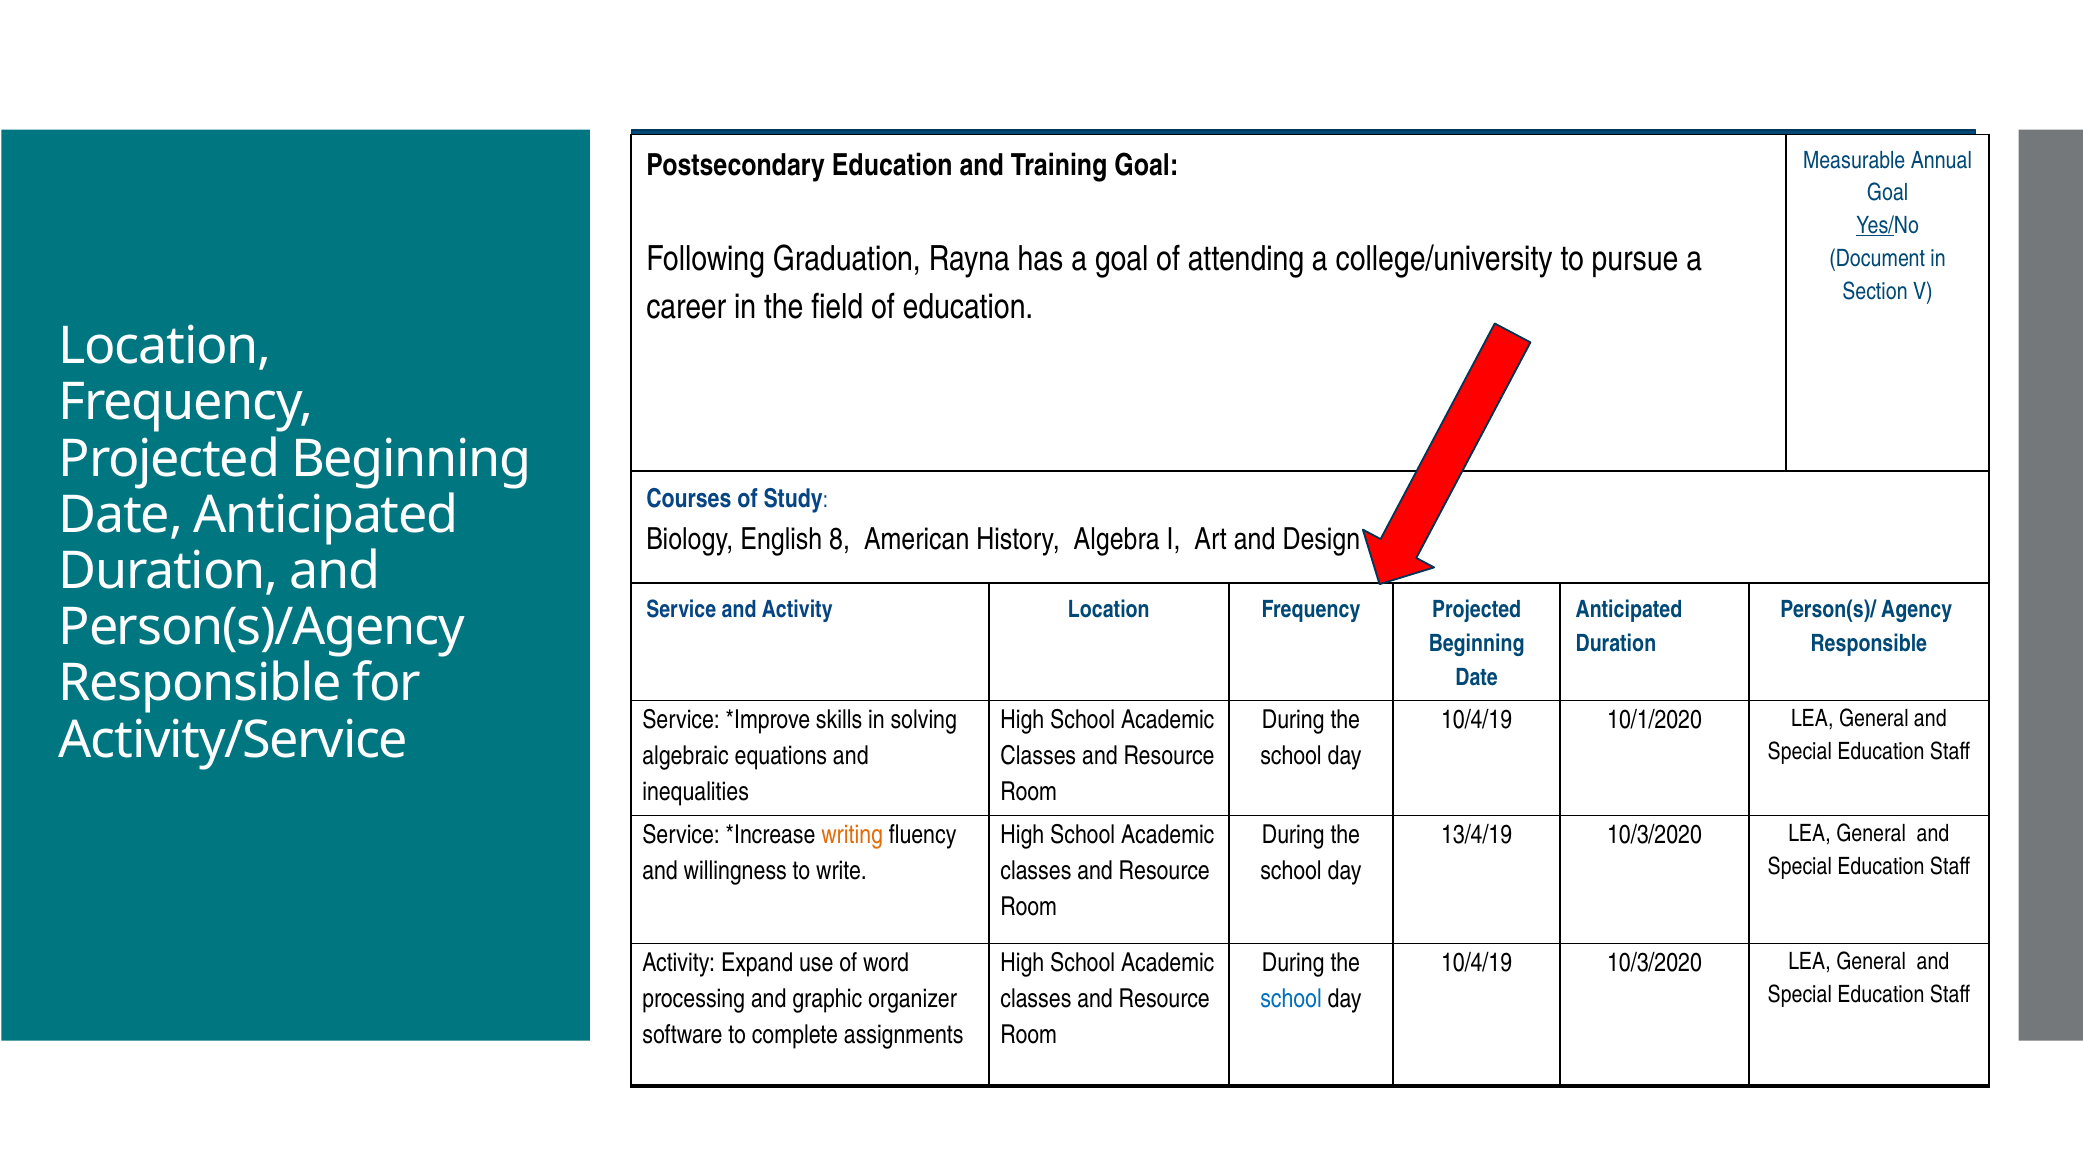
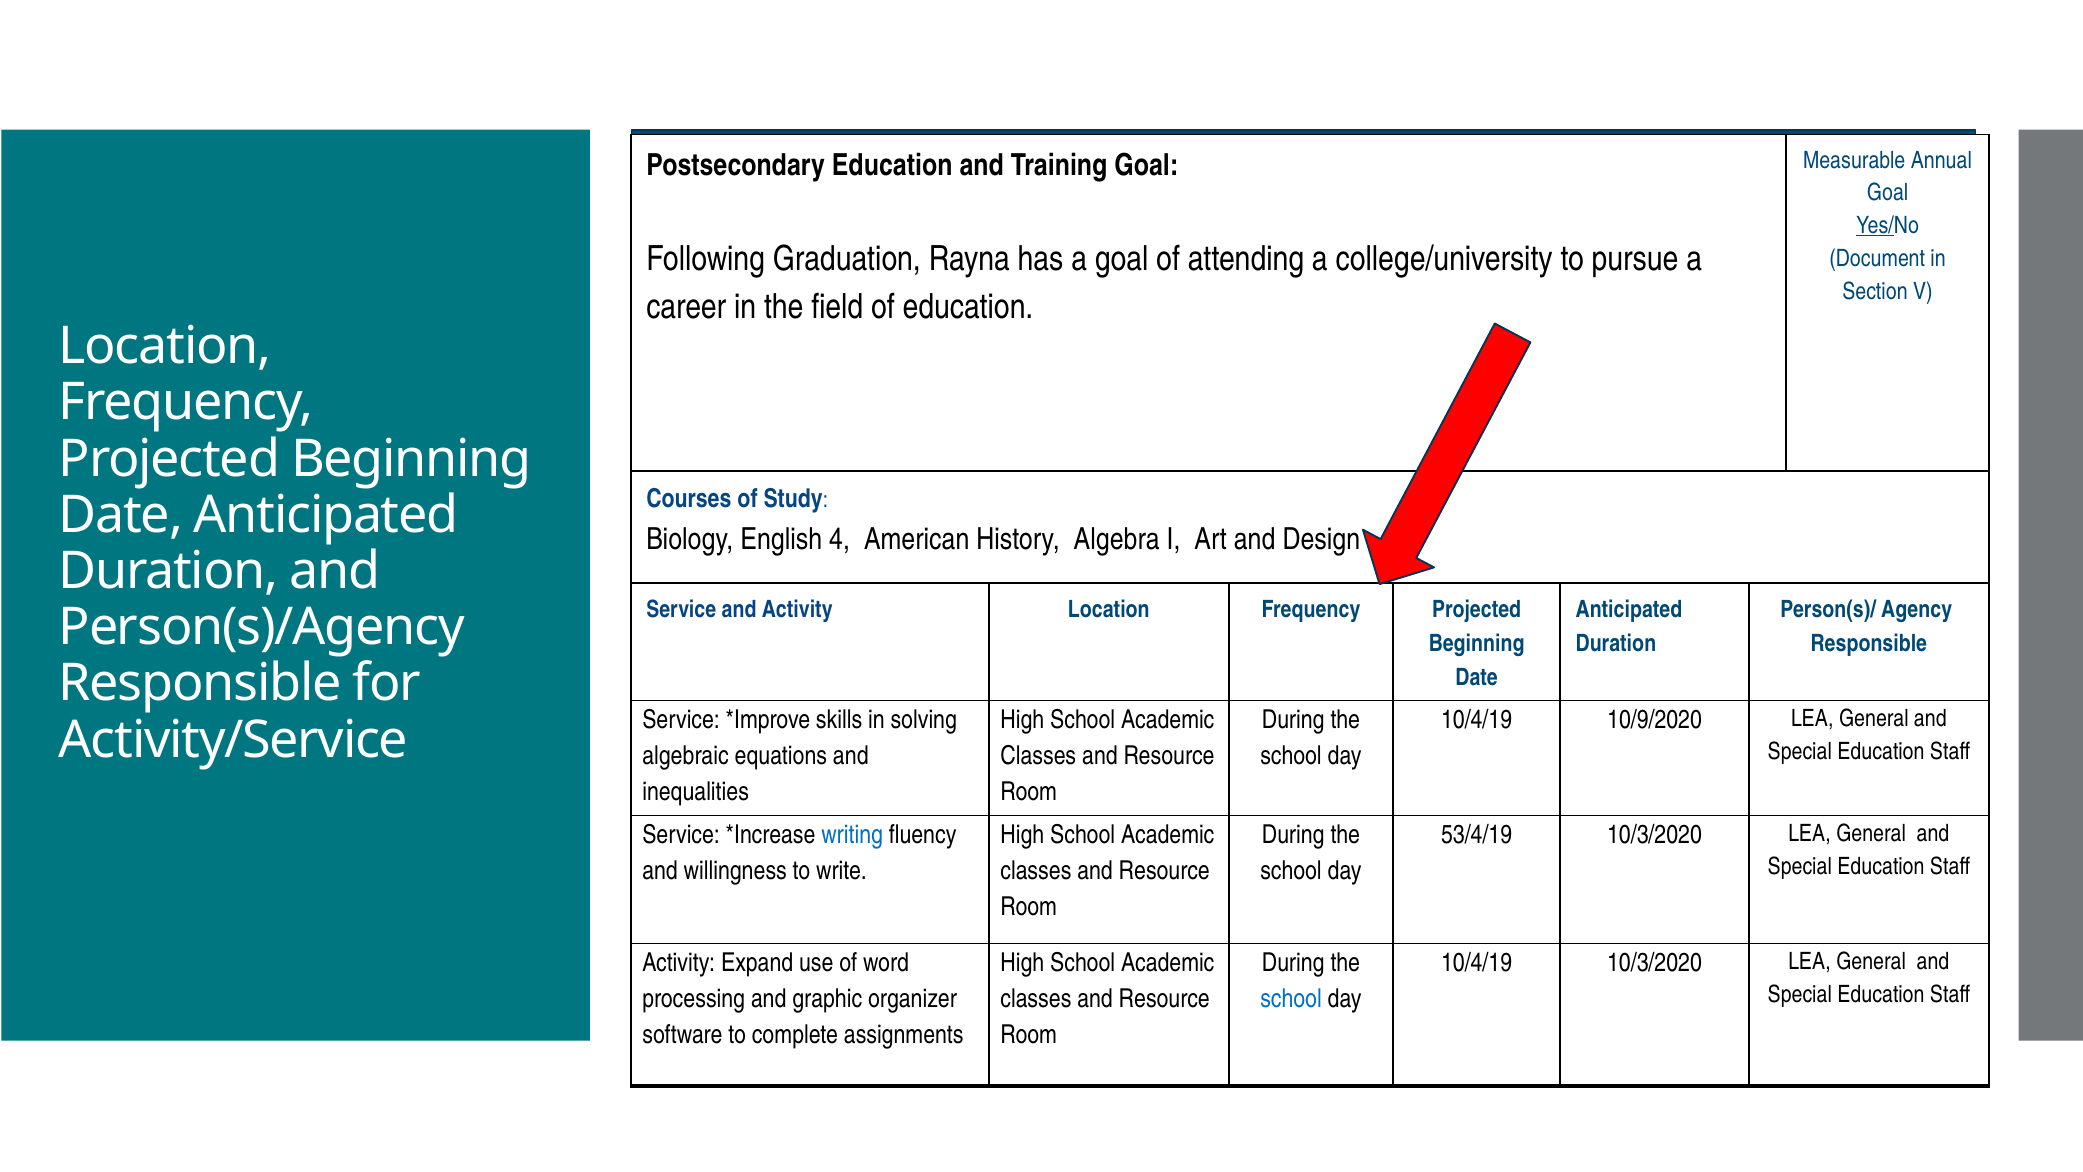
8: 8 -> 4 (840, 539)
10/1/2020: 10/1/2020 -> 10/9/2020 (1655, 720)
writing colour: orange -> blue (852, 835)
13/4/19: 13/4/19 -> 53/4/19 (1477, 835)
